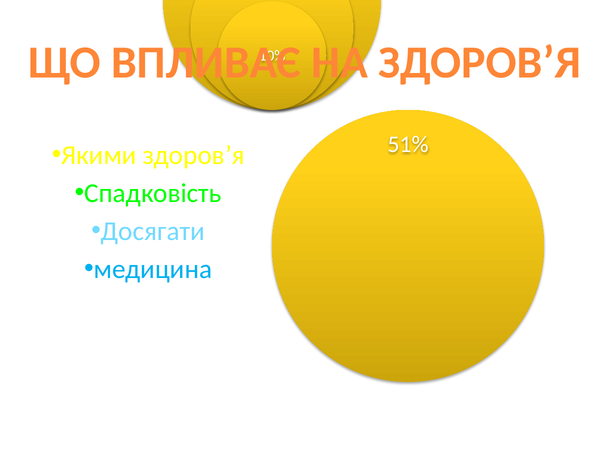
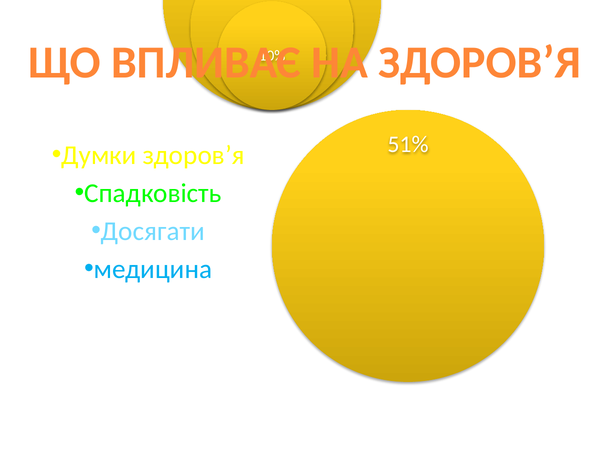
Якими: Якими -> Думки (99, 155)
